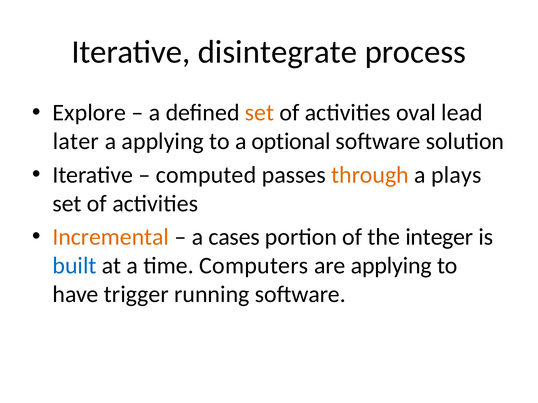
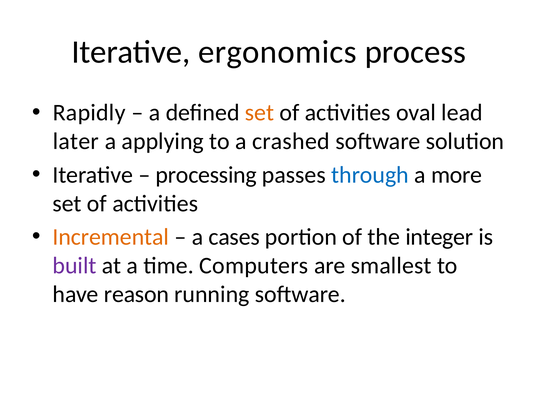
disintegrate: disintegrate -> ergonomics (277, 52)
Explore: Explore -> Rapidly (89, 113)
optional: optional -> crashed (291, 142)
computed: computed -> processing (206, 175)
through colour: orange -> blue (370, 175)
plays: plays -> more (457, 175)
built colour: blue -> purple (74, 266)
are applying: applying -> smallest (391, 266)
trigger: trigger -> reason (136, 295)
